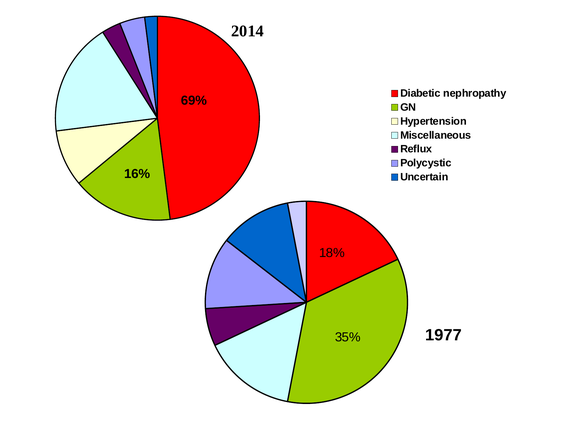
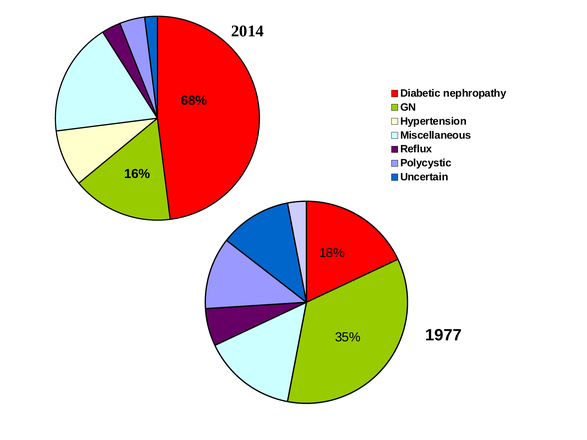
69%: 69% -> 68% (194, 101)
